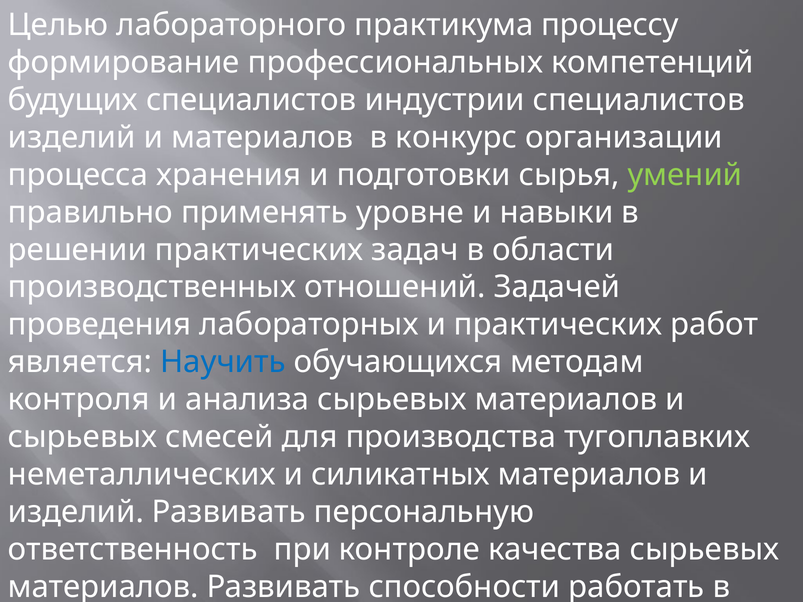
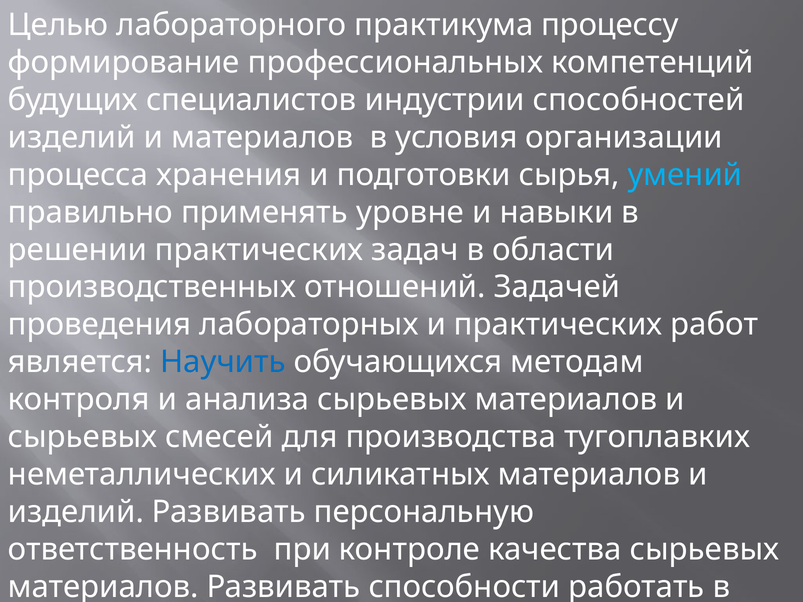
индустрии специалистов: специалистов -> способностей (639, 100)
конкурс: конкурс -> условия (456, 137)
умений colour: light green -> light blue (685, 175)
